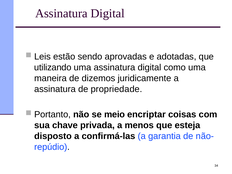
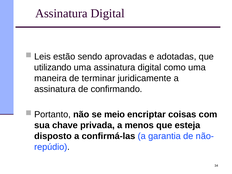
dizemos: dizemos -> terminar (98, 78)
propriedade: propriedade -> confirmando (117, 89)
